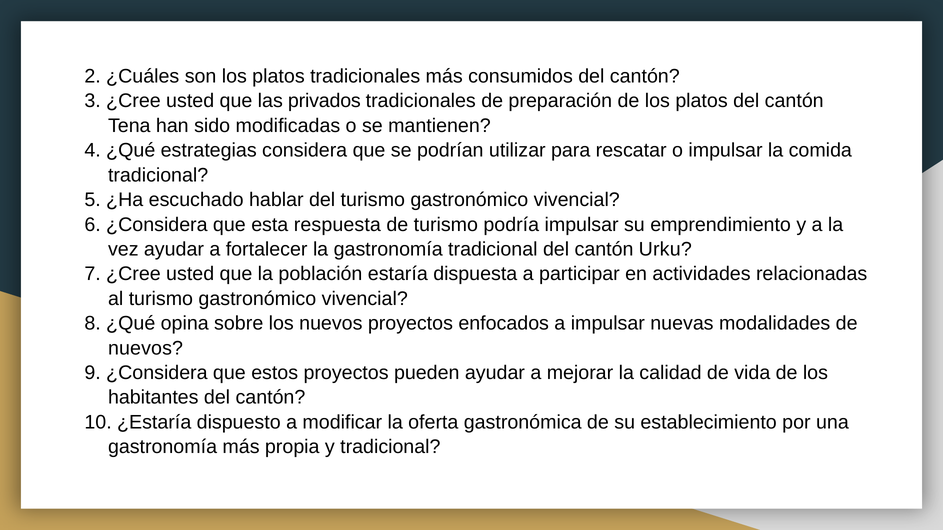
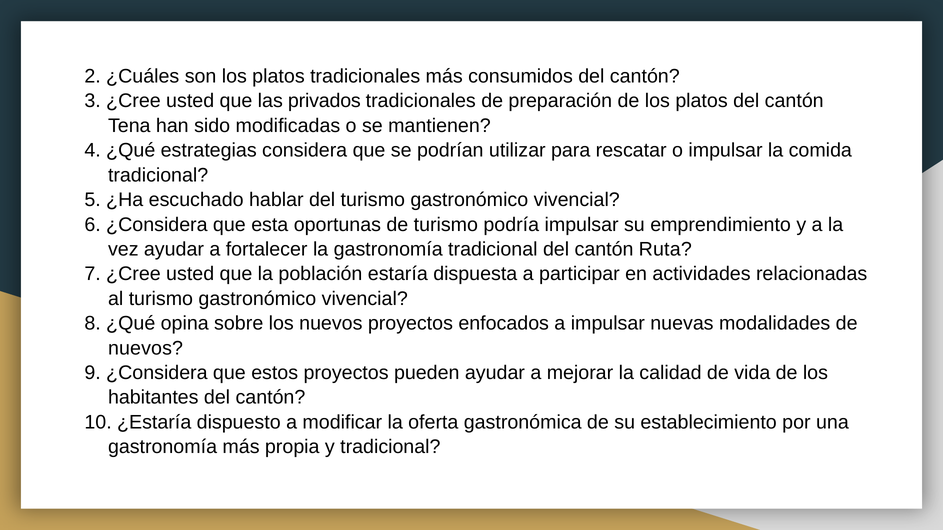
respuesta: respuesta -> oportunas (337, 225)
Urku: Urku -> Ruta (665, 249)
